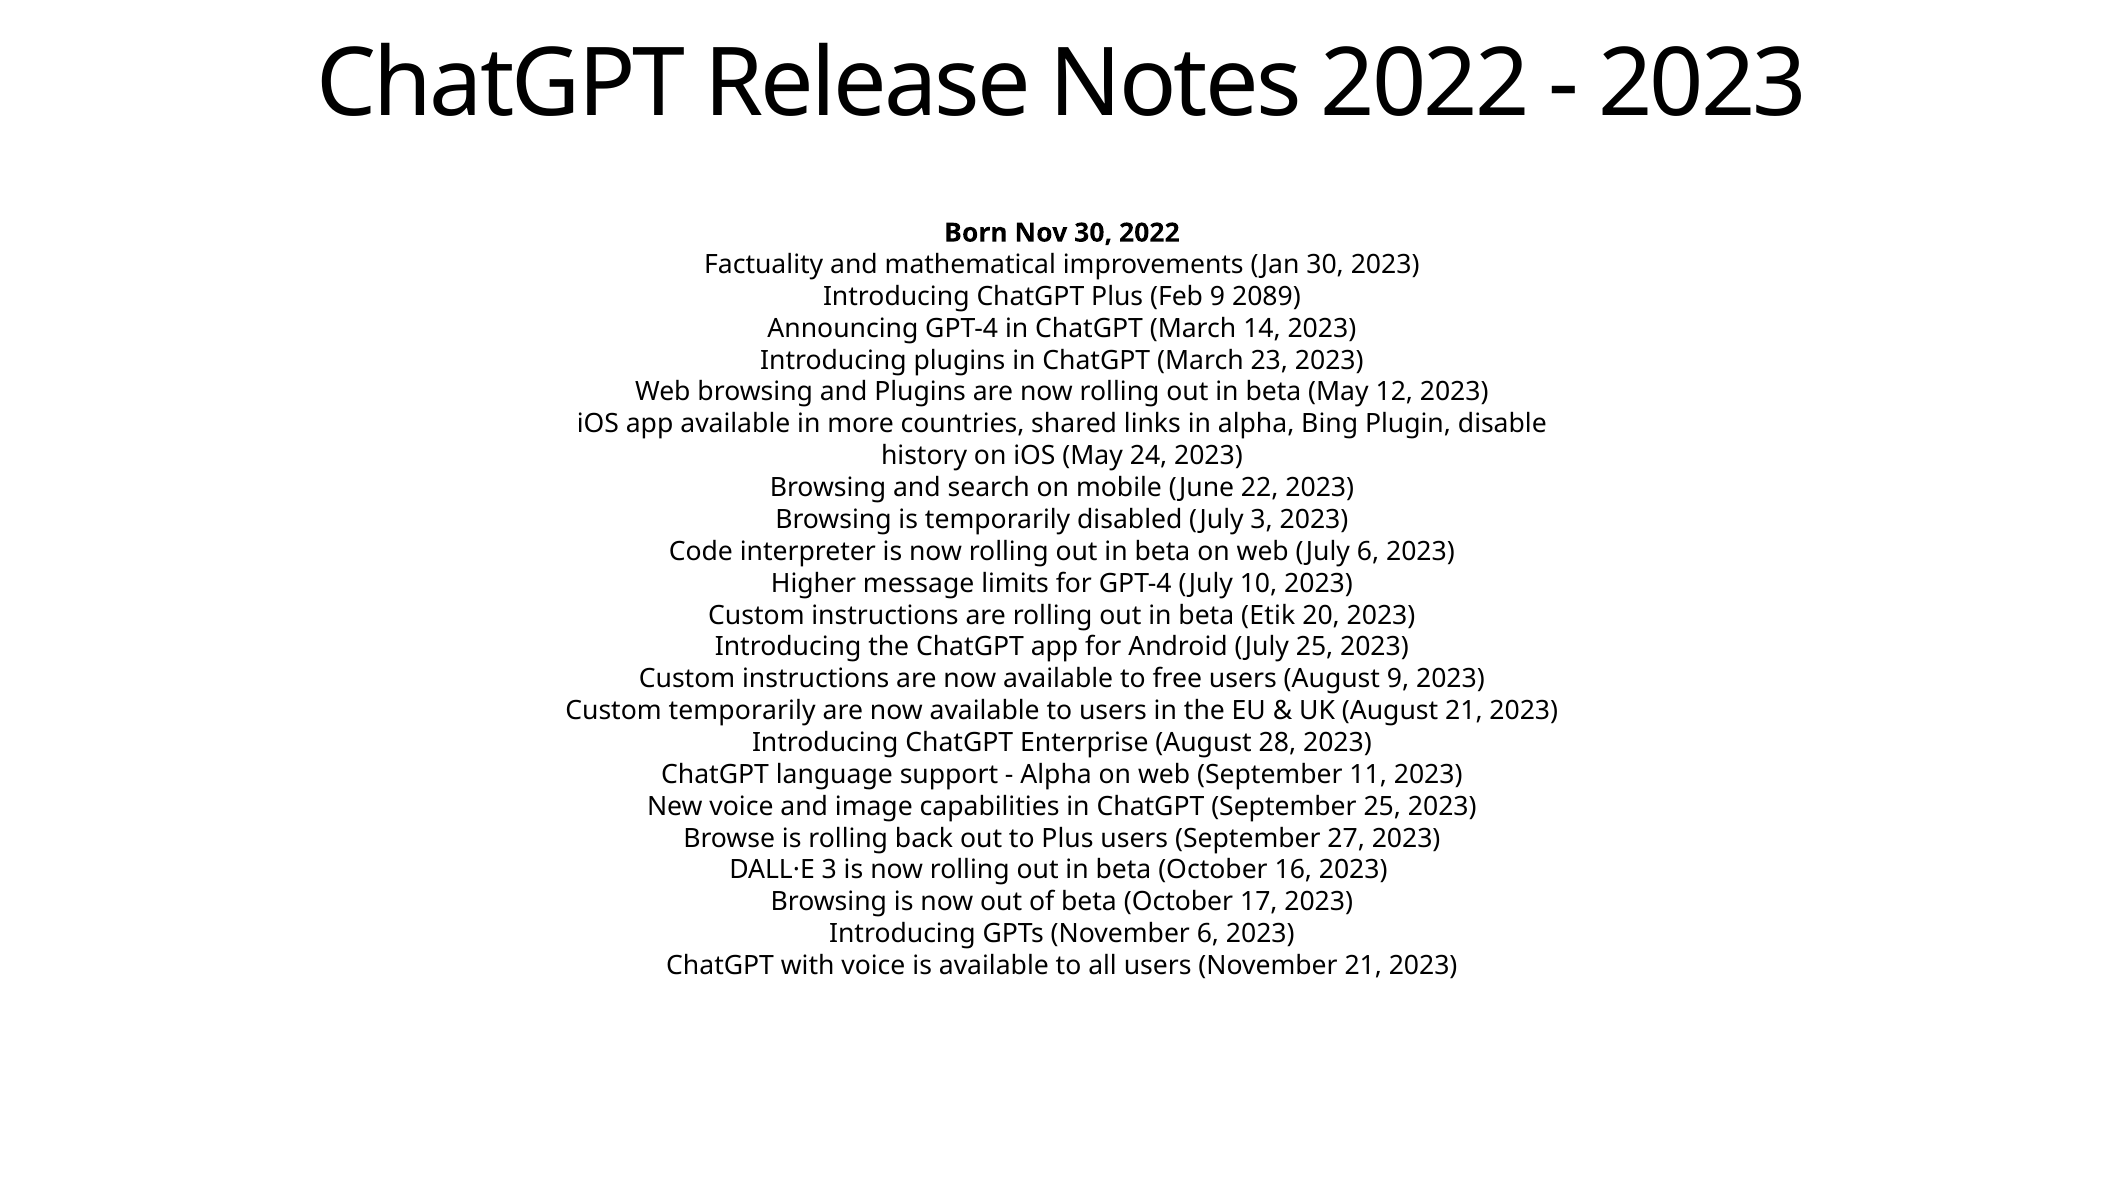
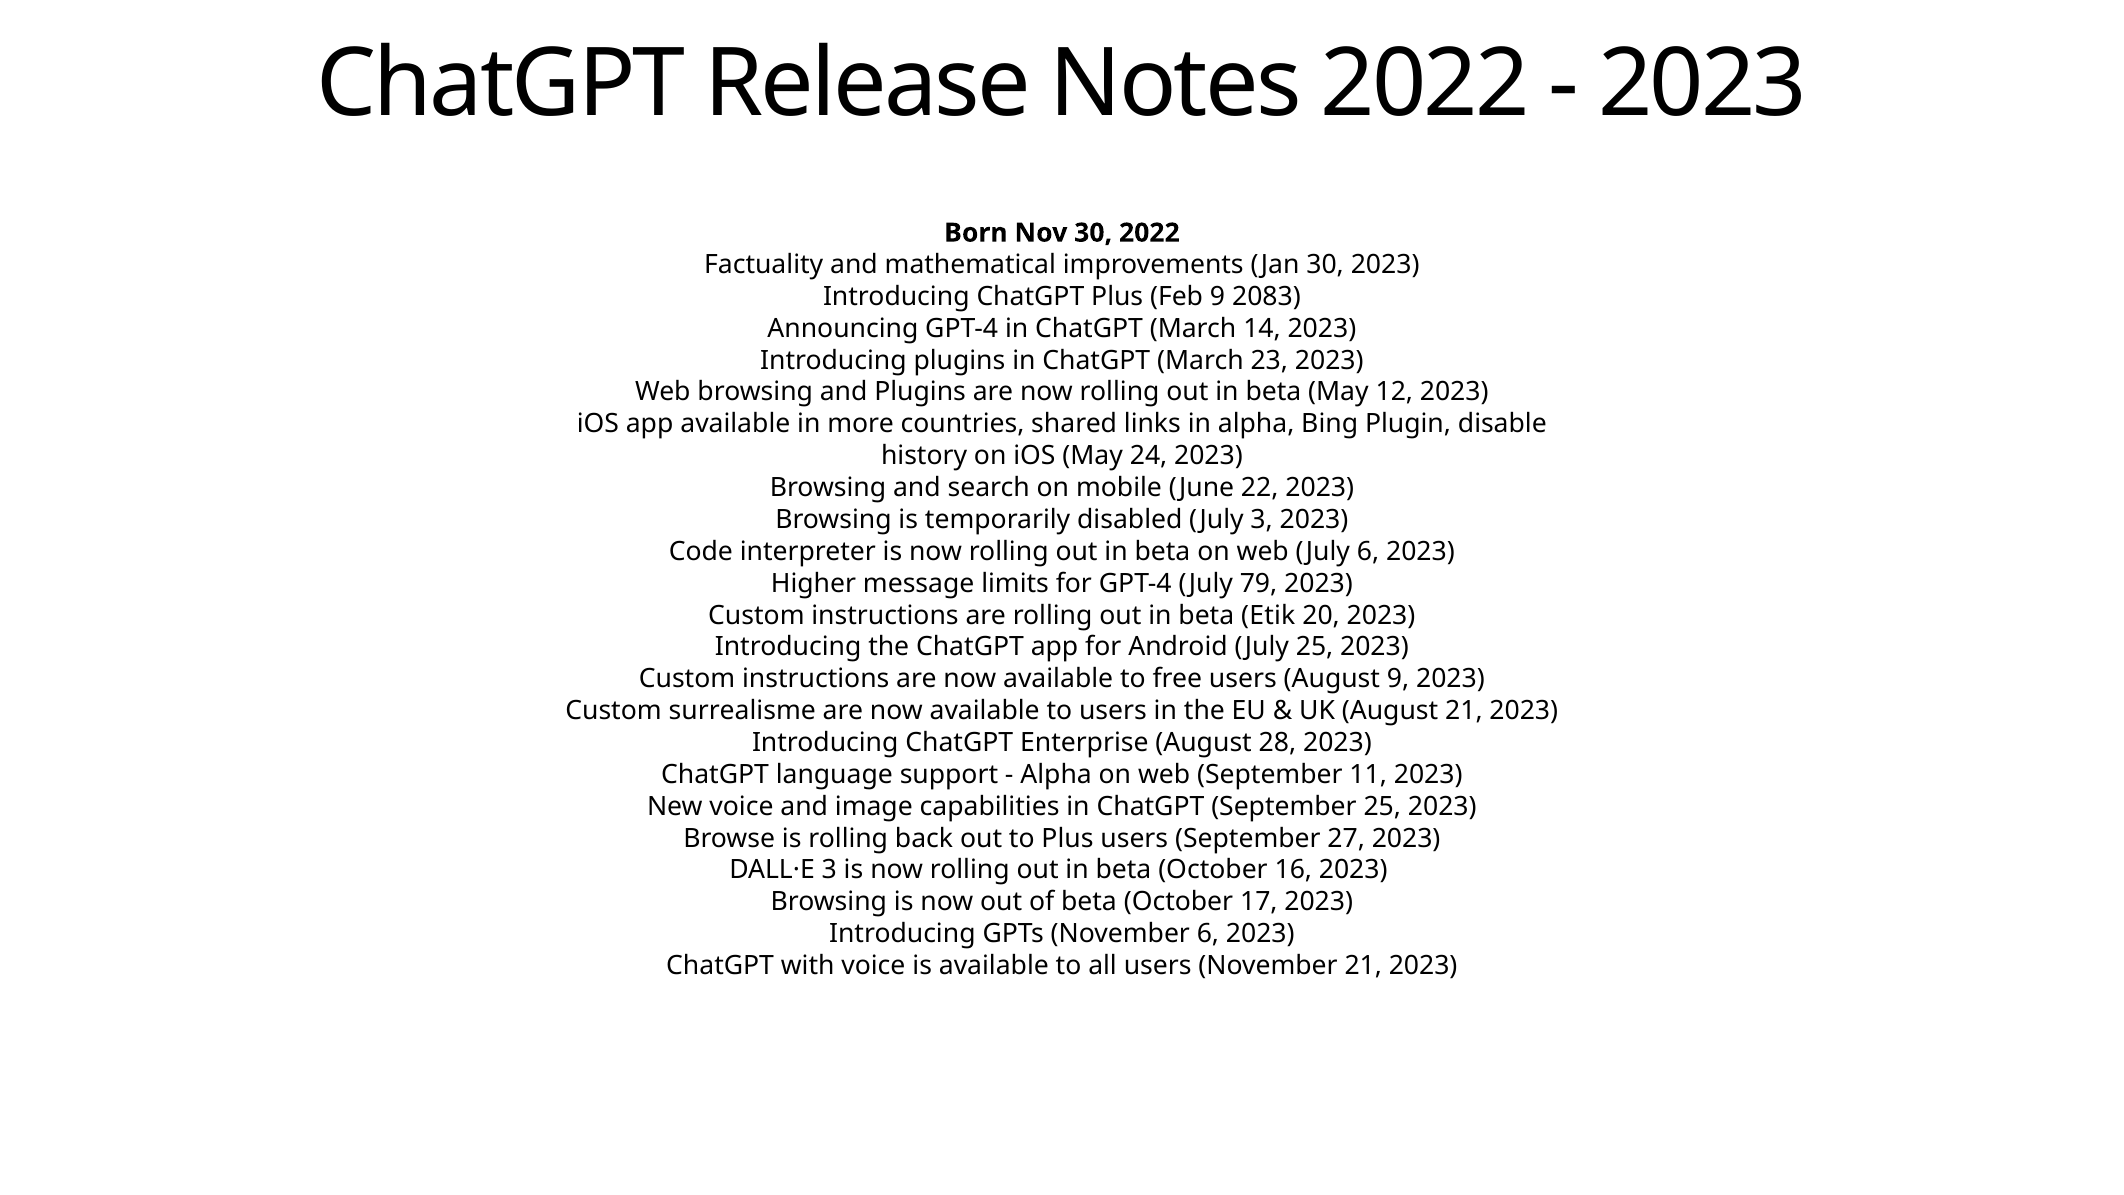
2089: 2089 -> 2083 (1266, 297)
10: 10 -> 79 (1259, 583)
Custom temporarily: temporarily -> surrealisme (742, 711)
